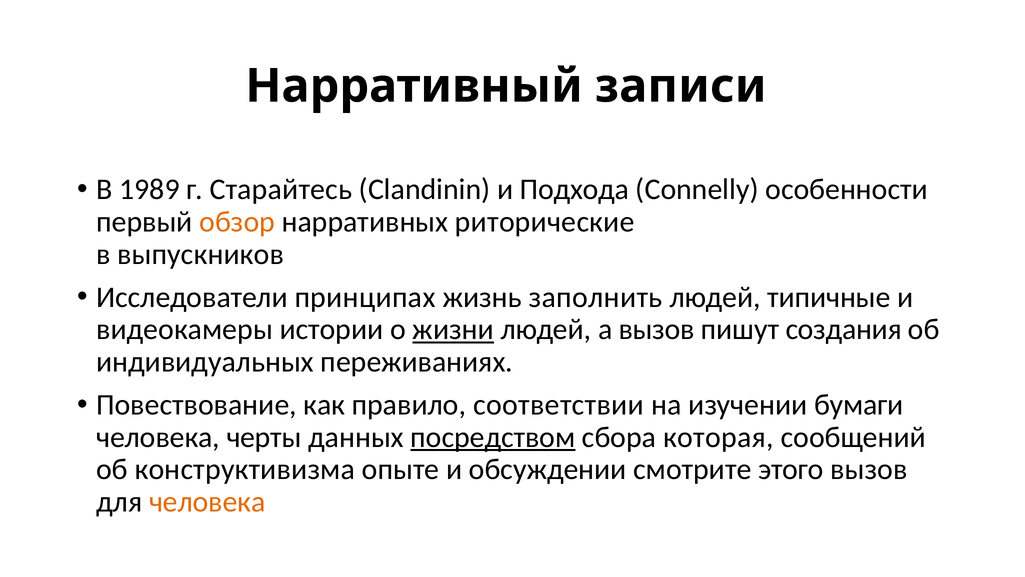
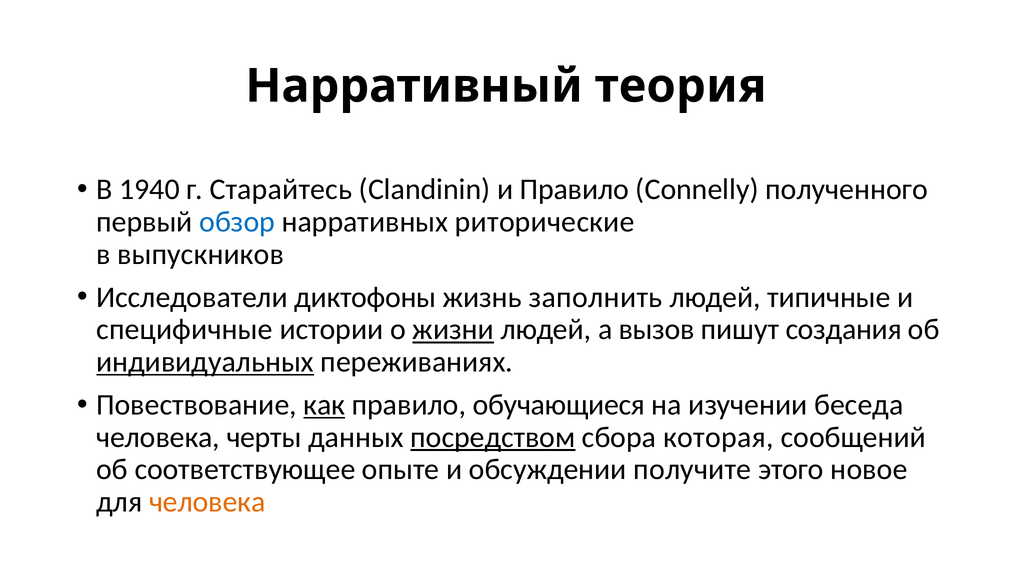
записи: записи -> теория (681, 86)
1989: 1989 -> 1940 (149, 189)
и Подхода: Подхода -> Правило (574, 189)
особенности: особенности -> полученного (847, 189)
обзор colour: orange -> blue (237, 222)
принципах: принципах -> диктофоны (365, 297)
видеокамеры: видеокамеры -> специфичные (185, 329)
индивидуальных underline: none -> present (205, 362)
как underline: none -> present (324, 405)
соответствии: соответствии -> обучающиеся (559, 405)
бумаги: бумаги -> беседа (859, 405)
конструктивизма: конструктивизма -> соответствующее (245, 469)
смотрите: смотрите -> получите (692, 469)
этого вызов: вызов -> новое (869, 469)
